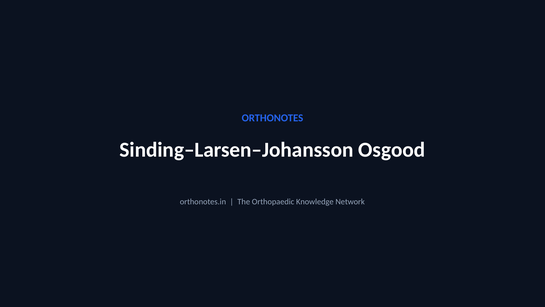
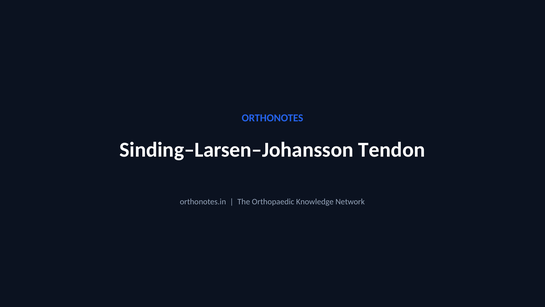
Osgood: Osgood -> Tendon (392, 150)
